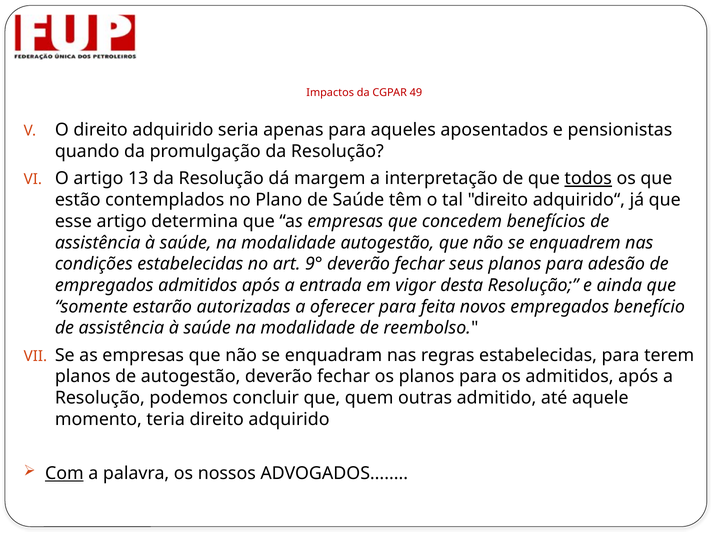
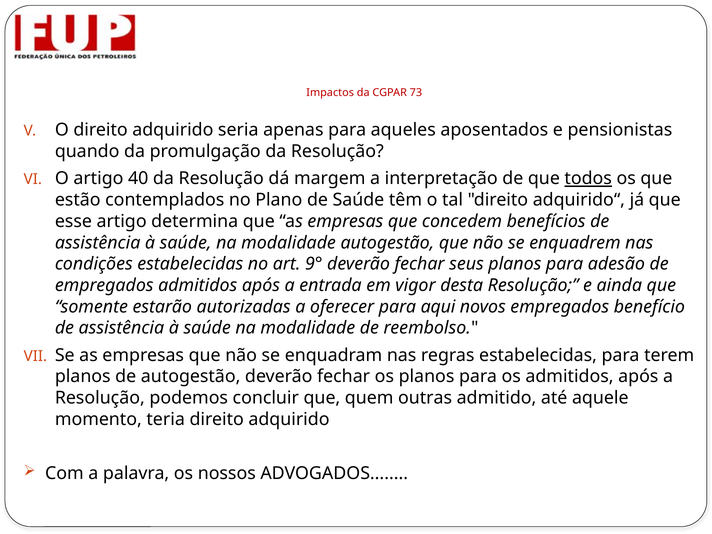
49: 49 -> 73 (416, 93)
13: 13 -> 40 (138, 179)
feita: feita -> aqui (438, 307)
Com underline: present -> none (64, 473)
